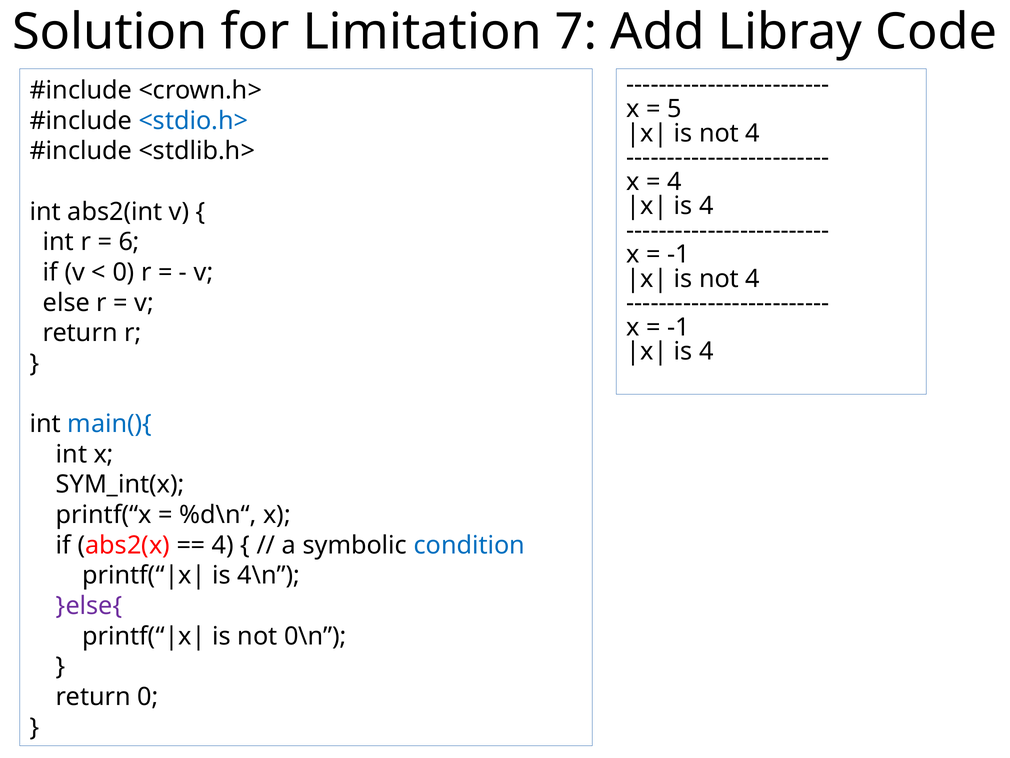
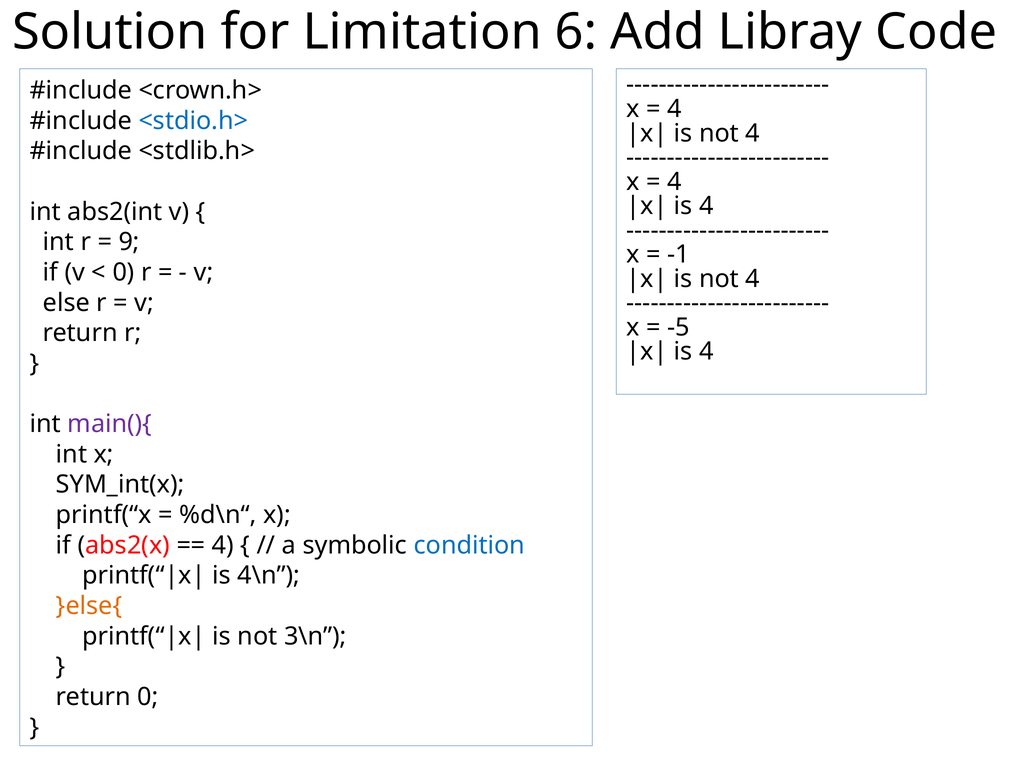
7: 7 -> 6 (576, 32)
5: 5 -> 4 (674, 109)
6: 6 -> 9 (129, 242)
-1: -1 -> -5 (678, 327)
main(){ colour: blue -> purple (110, 424)
}else{ colour: purple -> orange (89, 606)
0\n: 0\n -> 3\n (315, 636)
